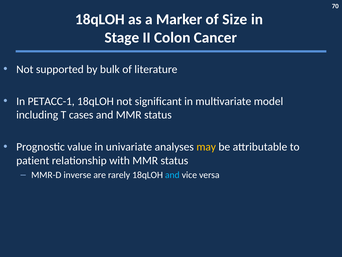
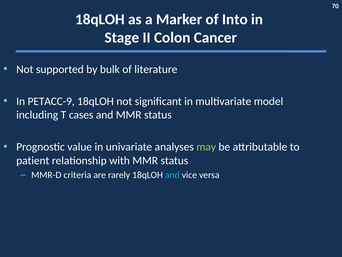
Size: Size -> Into (235, 19)
PETACC-1: PETACC-1 -> PETACC-9 (51, 101)
may colour: yellow -> light green (206, 147)
inverse: inverse -> criteria (77, 175)
